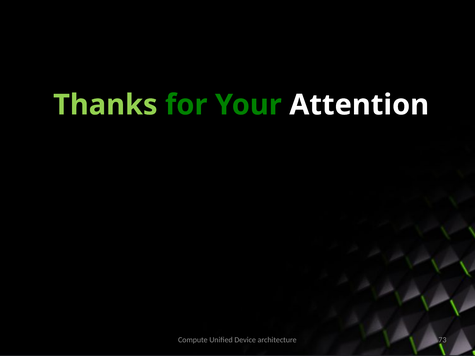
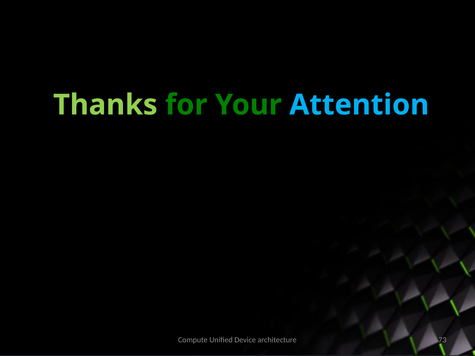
Attention colour: white -> light blue (359, 105)
